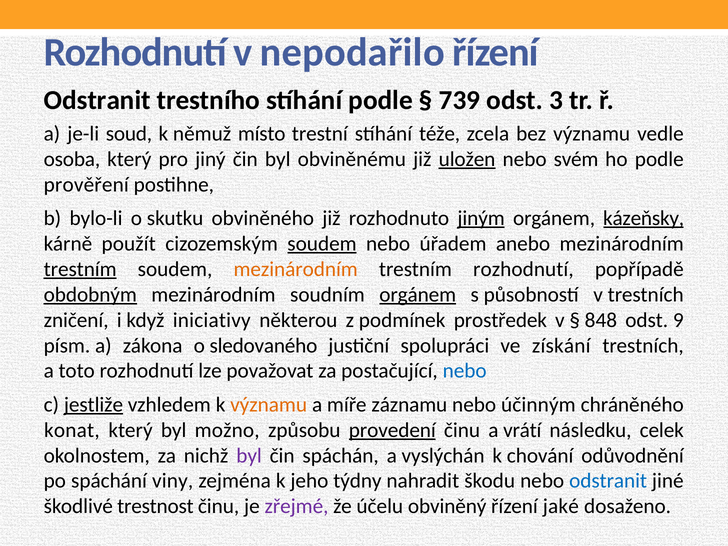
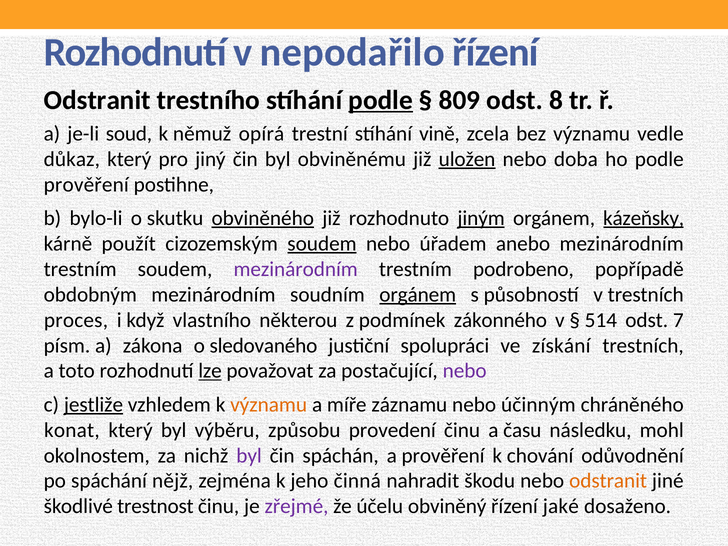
podle underline: none -> present (381, 100)
739: 739 -> 809 (459, 100)
3: 3 -> 8 (556, 100)
místo: místo -> opírá (261, 134)
téže: téže -> vině (440, 134)
osoba: osoba -> důkaz (72, 159)
svém: svém -> doba (576, 159)
obviněného underline: none -> present (263, 218)
trestním underline: present -> none (80, 269)
mezinárodním colour: orange -> purple (296, 269)
trestním rozhodnutí: rozhodnutí -> podrobeno (523, 269)
obdobným underline: present -> none (90, 295)
zničení: zničení -> proces (76, 320)
iniciativy: iniciativy -> vlastního (212, 320)
prostředek: prostředek -> zákonného (500, 320)
848: 848 -> 514 (601, 320)
9: 9 -> 7 (678, 320)
lze underline: none -> present (210, 371)
nebo colour: blue -> purple (465, 371)
možno: možno -> výběru (227, 430)
provedení underline: present -> none (392, 430)
vrátí: vrátí -> času (522, 430)
celek: celek -> mohl (662, 430)
a vyslýchán: vyslýchán -> prověření (443, 456)
viny: viny -> nějž (173, 481)
týdny: týdny -> činná (357, 481)
odstranit colour: blue -> orange (608, 481)
